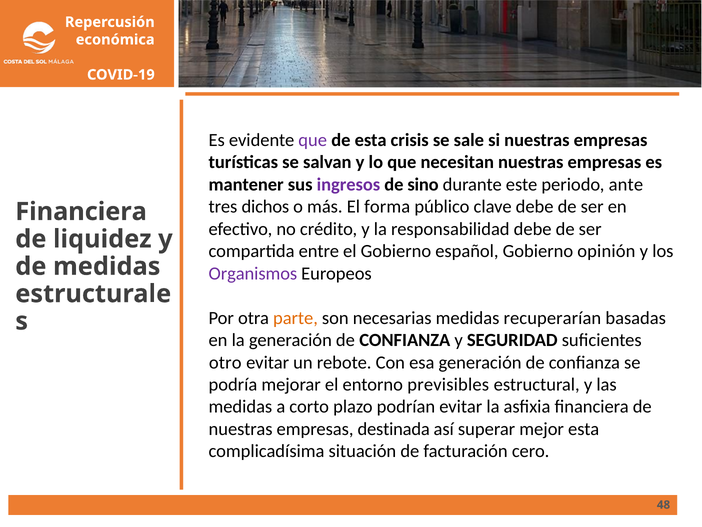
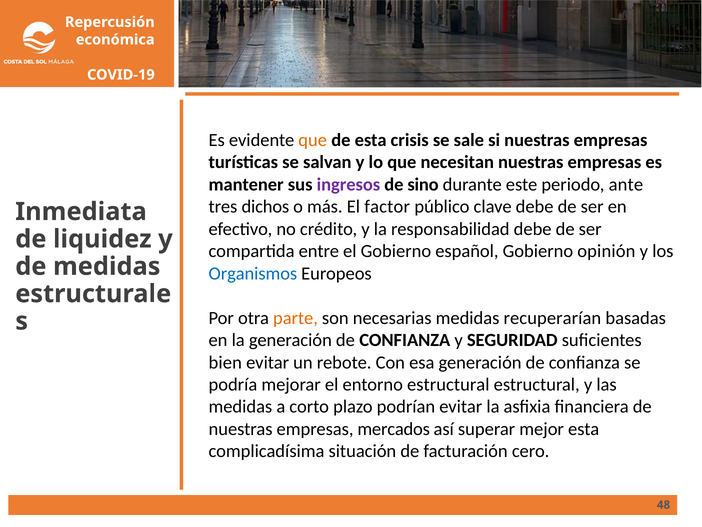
que colour: purple -> orange (313, 140)
forma: forma -> factor (387, 207)
Financiera: Financiera -> Inmediata (81, 211)
Organismos colour: purple -> blue (253, 273)
otro: otro -> bien (225, 362)
entorno previsibles: previsibles -> estructural (448, 384)
destinada: destinada -> mercados (394, 429)
